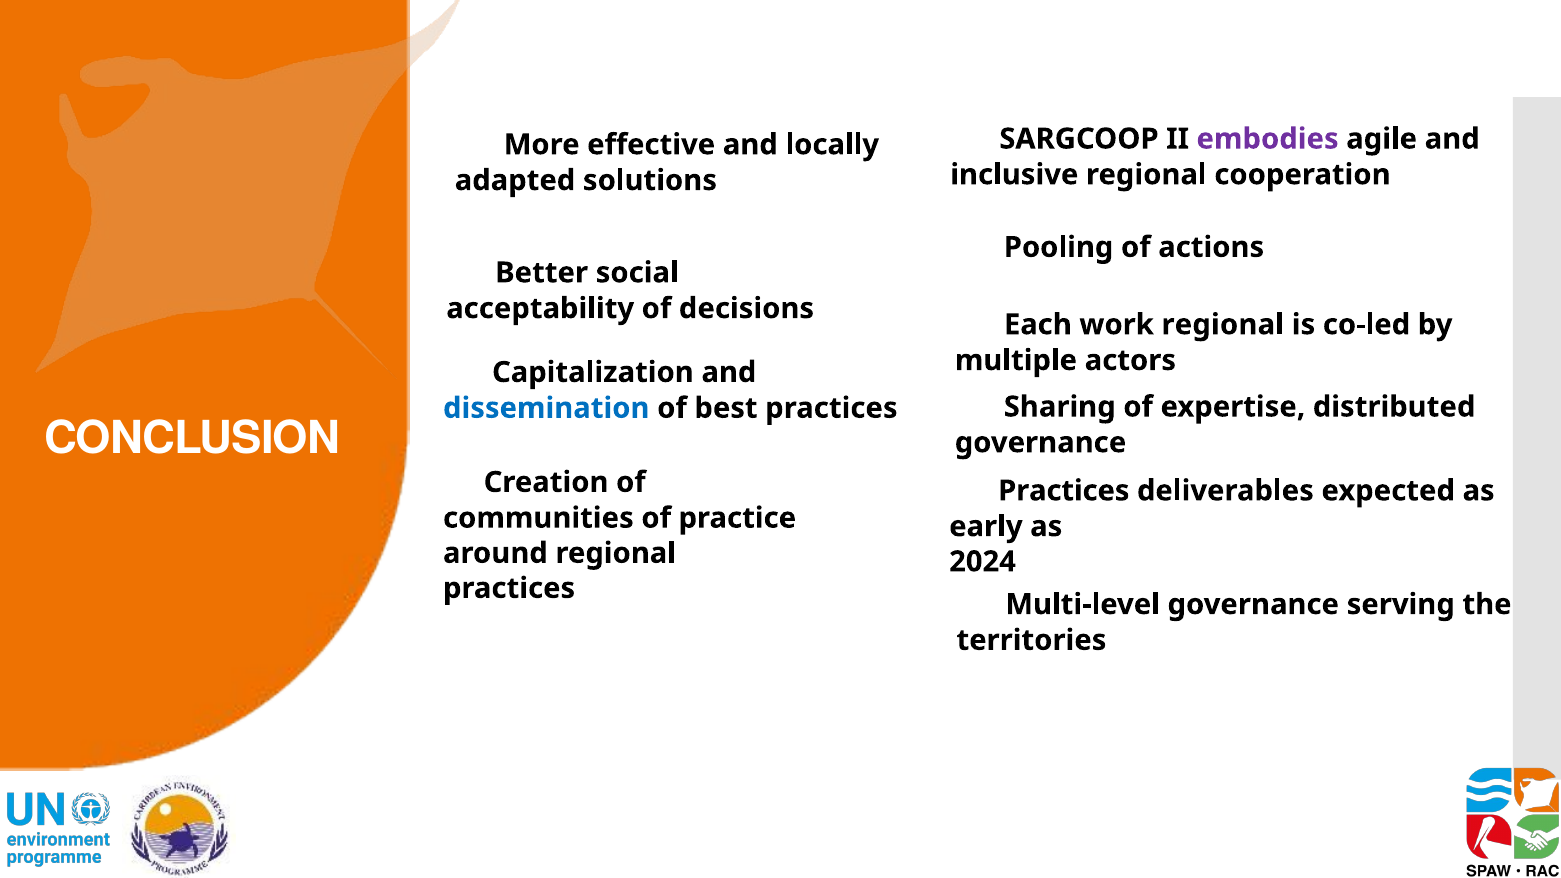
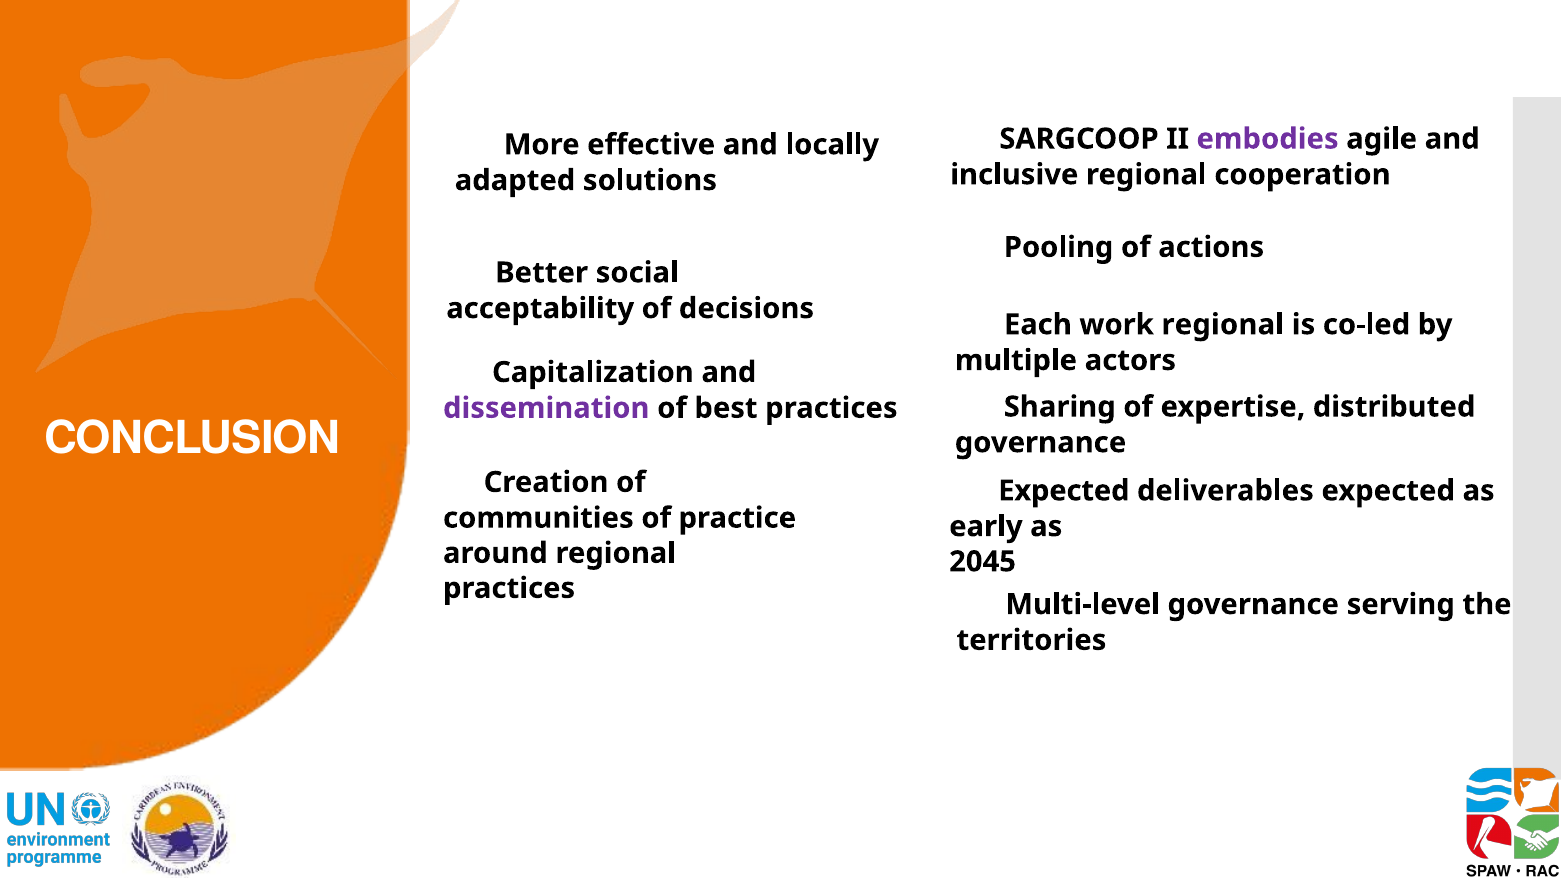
dissemination colour: blue -> purple (546, 408)
Practices: Practices -> Expected (1064, 491)
2024: 2024 -> 2045 (983, 562)
